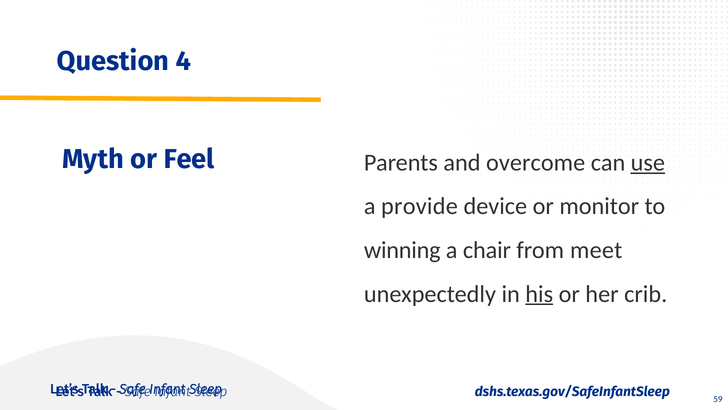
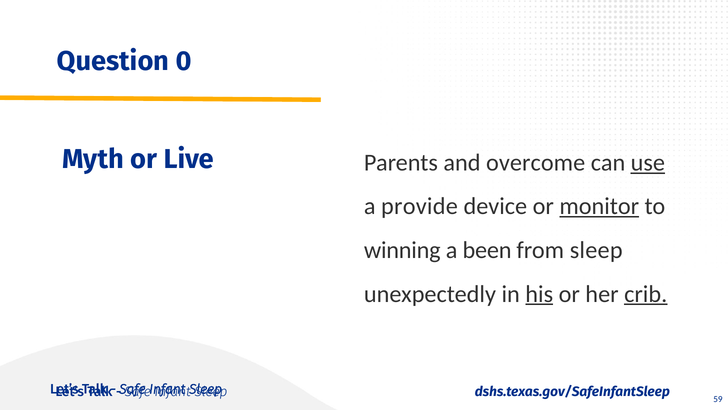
4: 4 -> 0 (184, 61)
Feel: Feel -> Live (189, 159)
monitor underline: none -> present (599, 206)
chair: chair -> been (487, 250)
from meet: meet -> sleep (596, 250)
crib underline: none -> present (646, 294)
